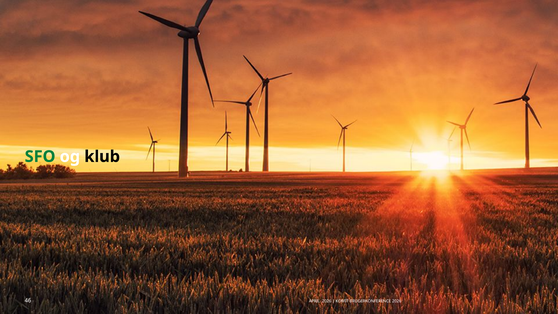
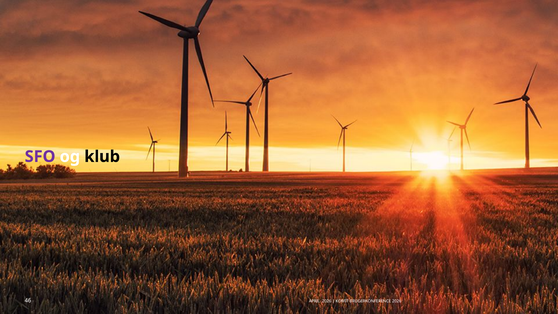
SFO colour: green -> purple (40, 157)
